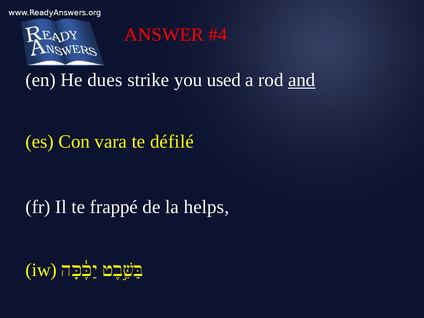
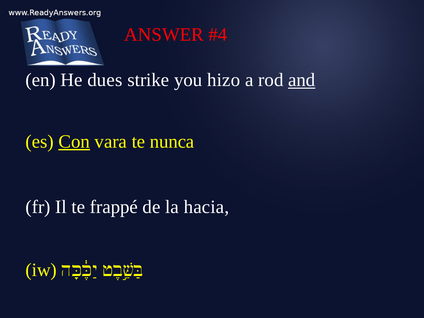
used: used -> hizo (224, 80)
Con underline: none -> present (74, 142)
défilé: défilé -> nunca (172, 142)
helps: helps -> hacia (206, 207)
